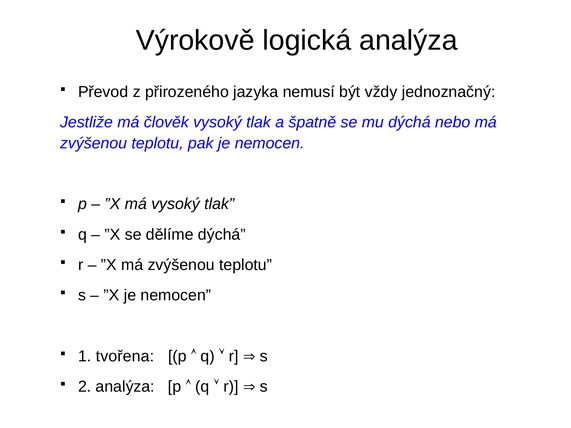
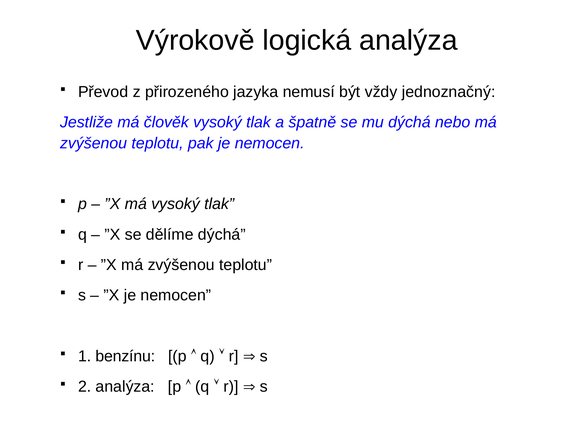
tvořena: tvořena -> benzínu (125, 357)
